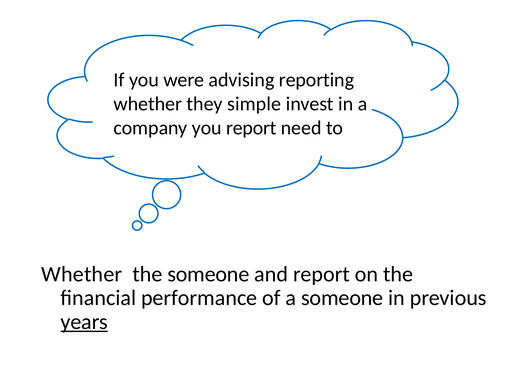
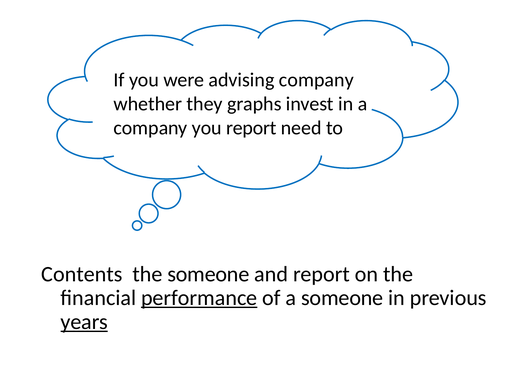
advising reporting: reporting -> company (316, 80)
simple: simple -> graphs (254, 104)
Whether: Whether -> Contents (82, 274)
performance underline: none -> present (199, 298)
